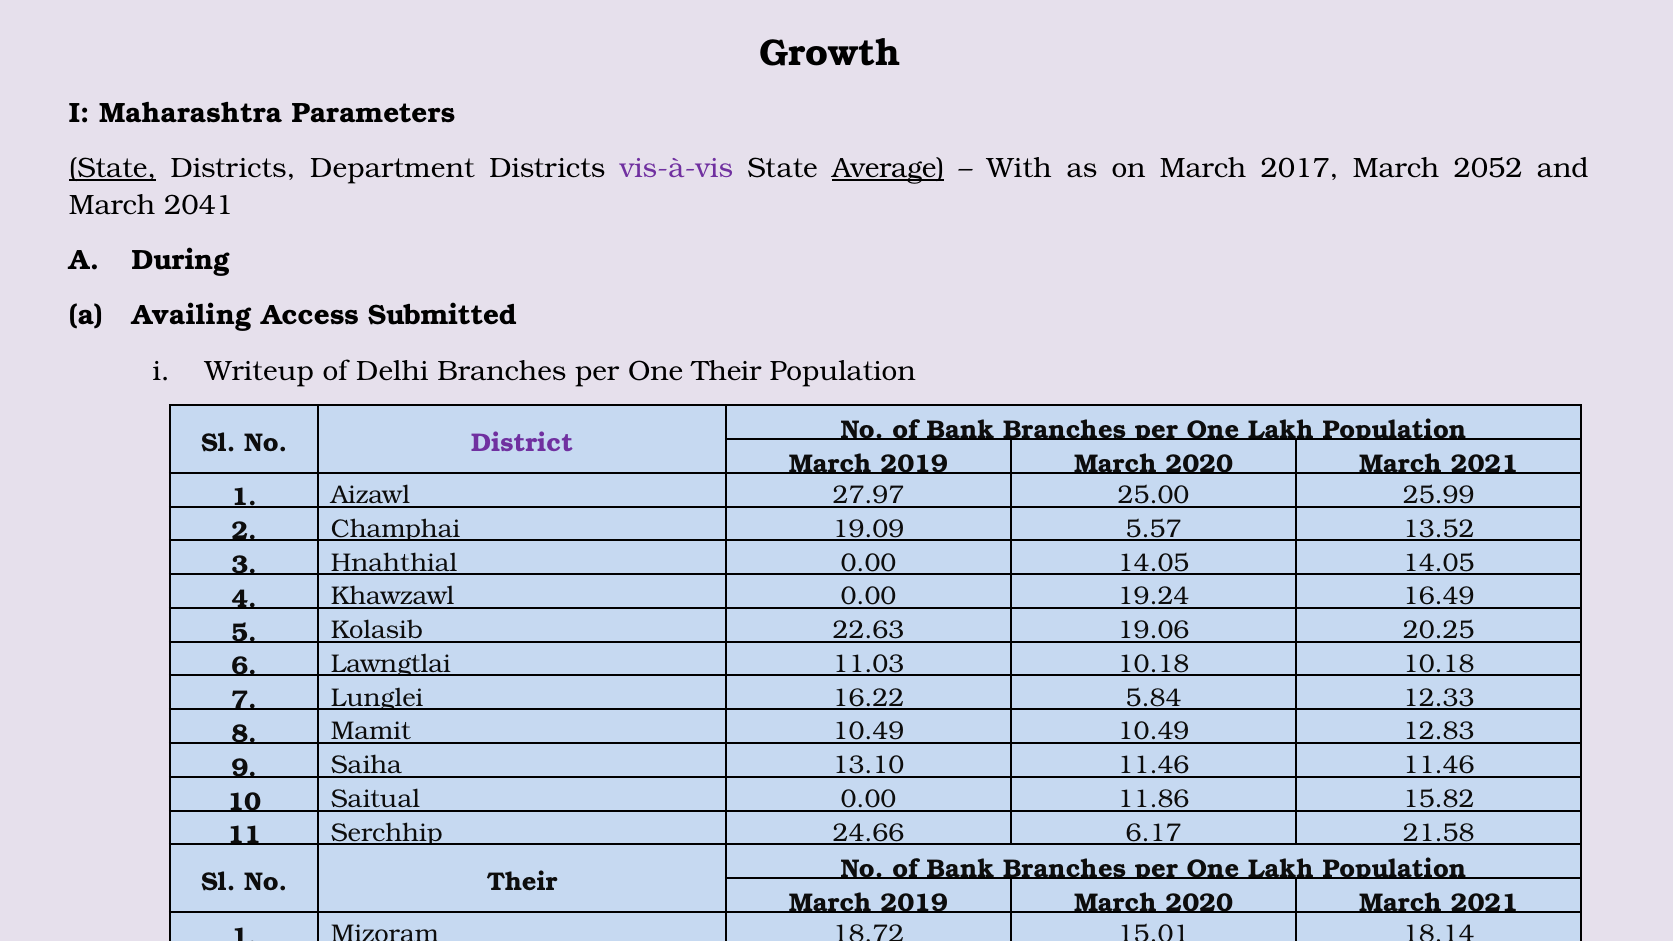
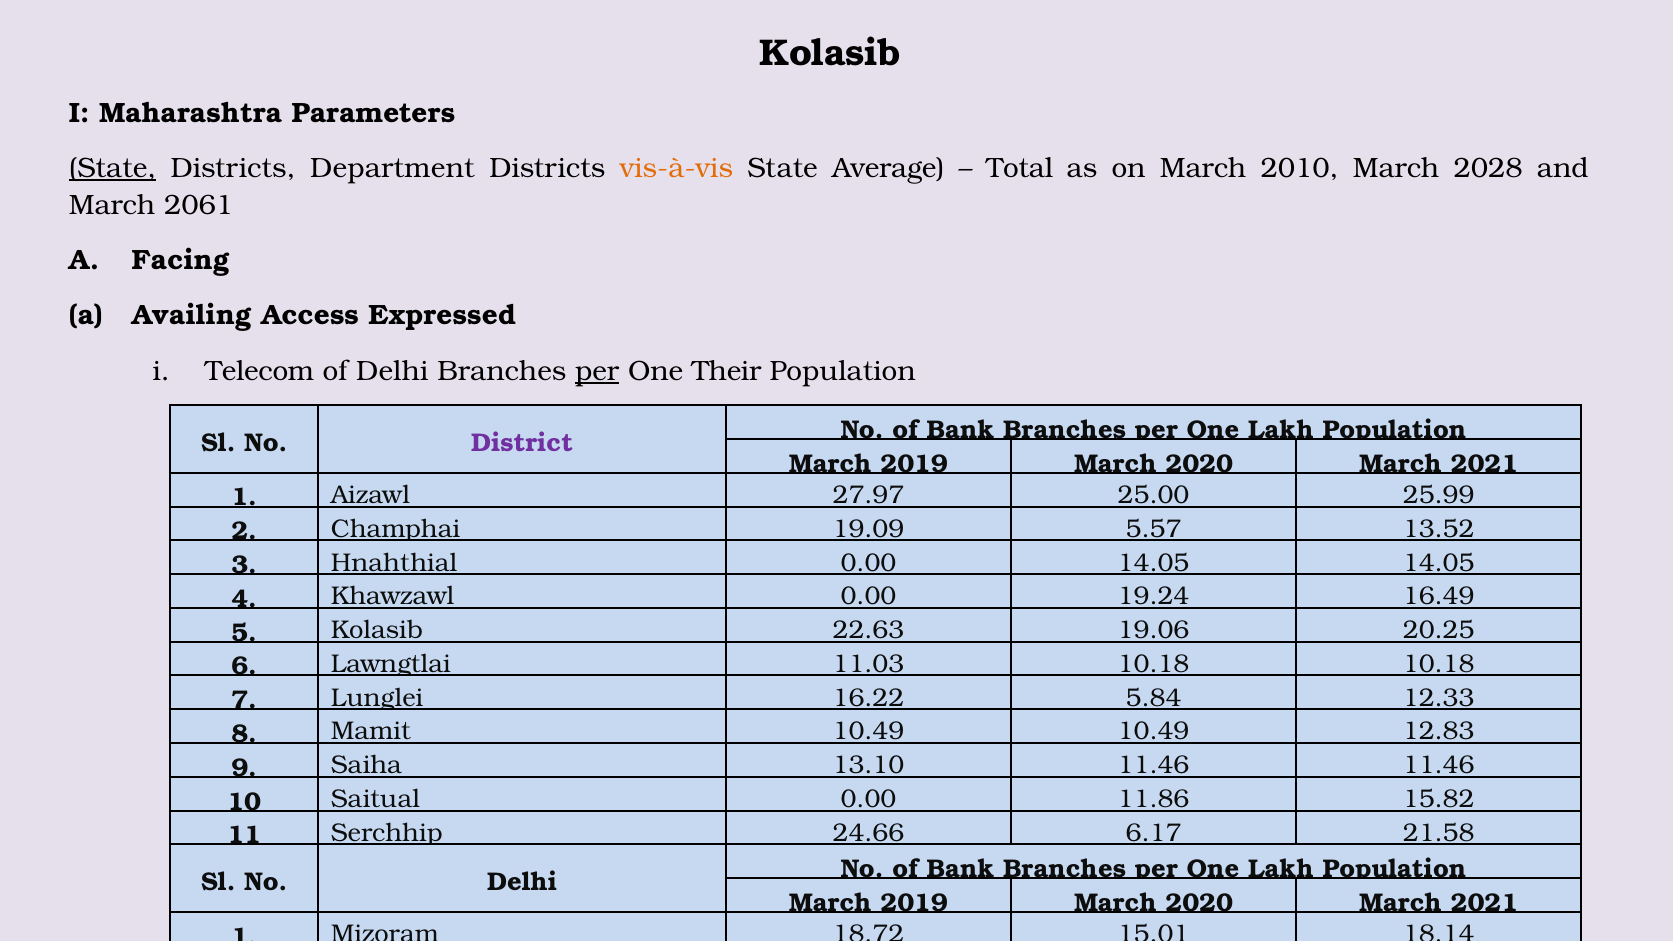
Growth: Growth -> Kolasib (830, 53)
vis-à-vis colour: purple -> orange (676, 168)
Average underline: present -> none (888, 168)
With: With -> Total (1020, 168)
2017: 2017 -> 2010 (1300, 168)
2052: 2052 -> 2028 (1488, 168)
2041: 2041 -> 2061 (199, 205)
During: During -> Facing (180, 260)
Submitted: Submitted -> Expressed (442, 316)
Writeup: Writeup -> Telecom (260, 371)
per underline: none -> present (597, 371)
No Their: Their -> Delhi (522, 883)
